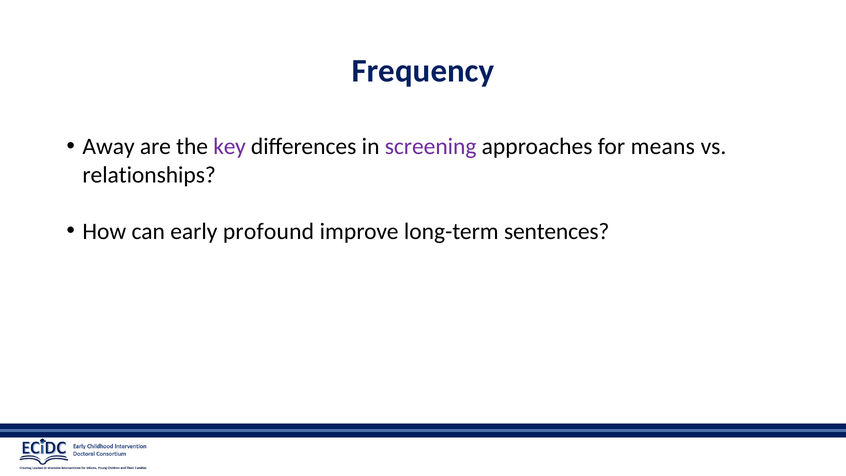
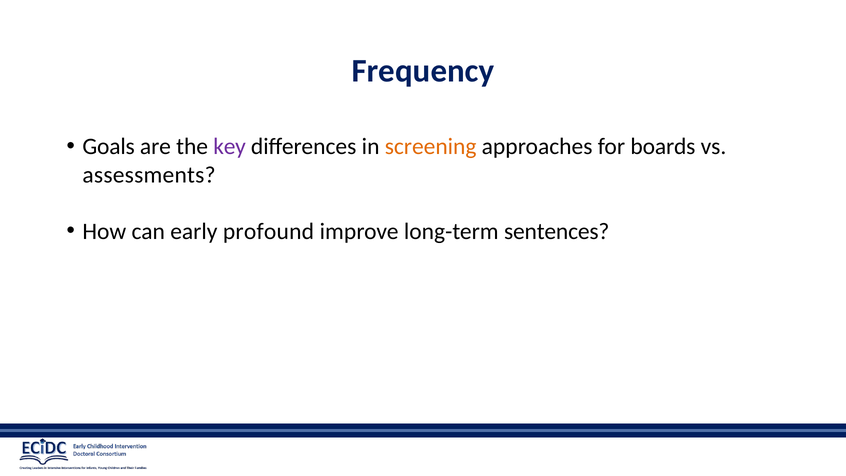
Away: Away -> Goals (109, 147)
screening colour: purple -> orange (431, 147)
means: means -> boards (663, 147)
relationships: relationships -> assessments (149, 175)
